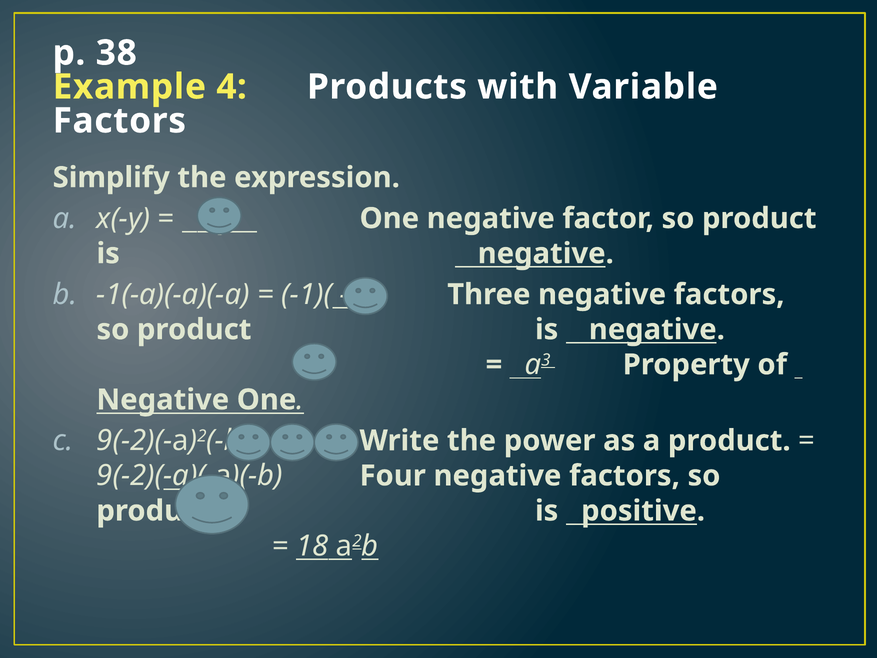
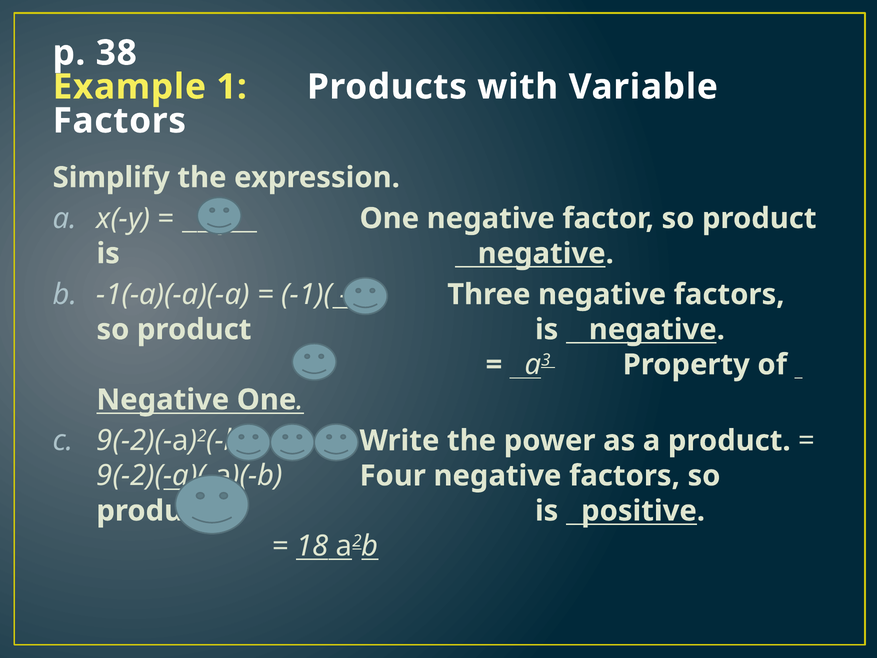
4: 4 -> 1 (232, 87)
